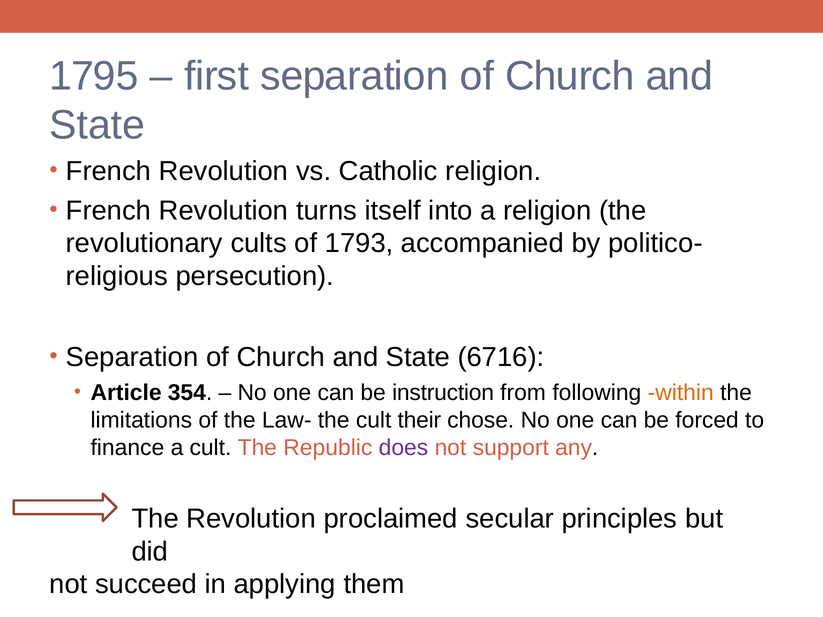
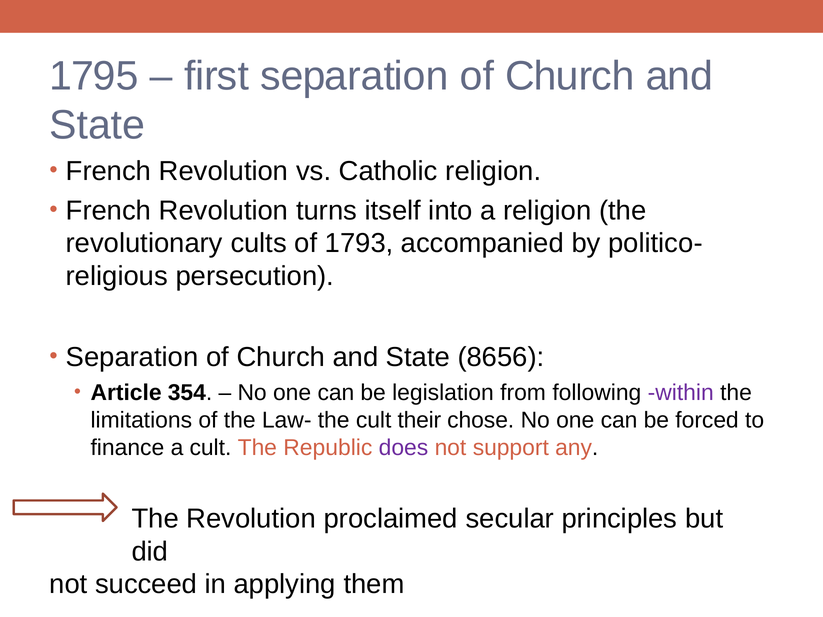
6716: 6716 -> 8656 (501, 357)
instruction: instruction -> legislation (443, 393)
within colour: orange -> purple (681, 393)
